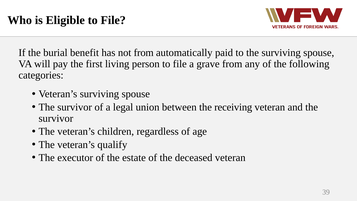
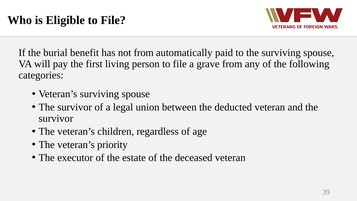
receiving: receiving -> deducted (233, 107)
qualify: qualify -> priority (112, 144)
